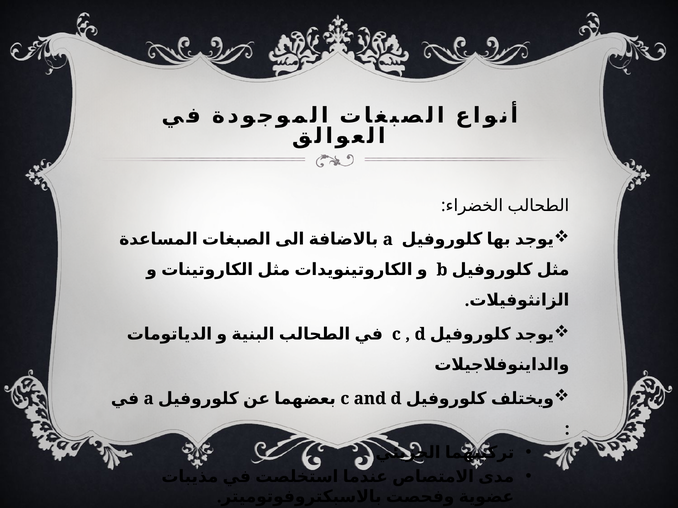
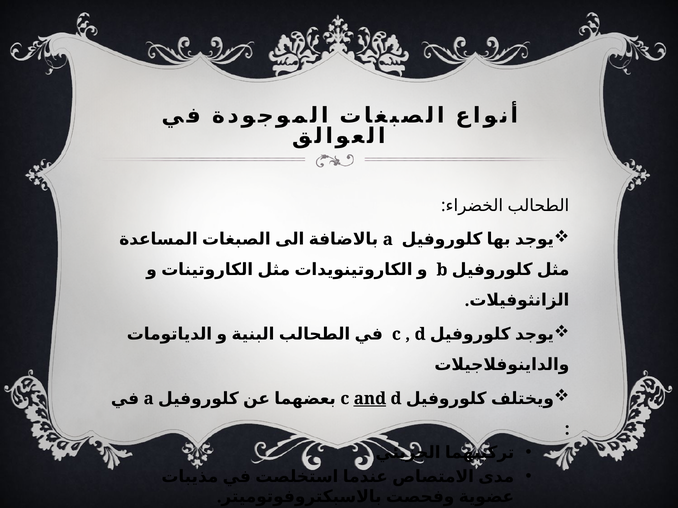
and underline: none -> present (370, 399)
